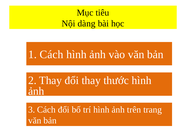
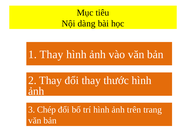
1 Cách: Cách -> Thay (51, 54)
3 Cách: Cách -> Chép (46, 109)
